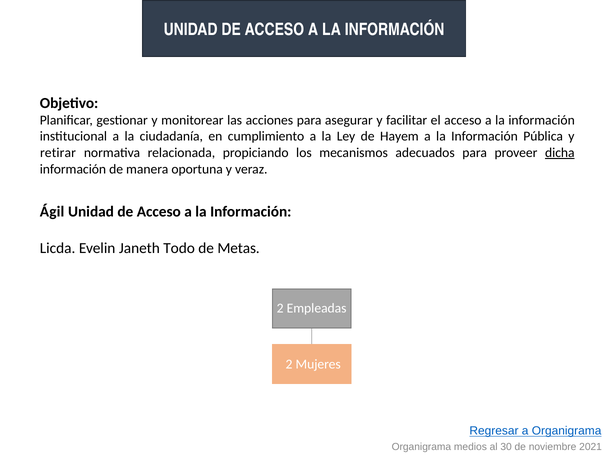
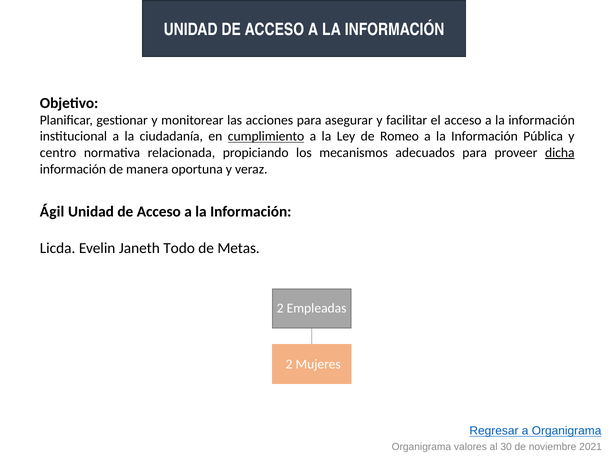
cumplimiento underline: none -> present (266, 137)
Hayem: Hayem -> Romeo (399, 137)
retirar: retirar -> centro (58, 153)
medios: medios -> valores (470, 448)
